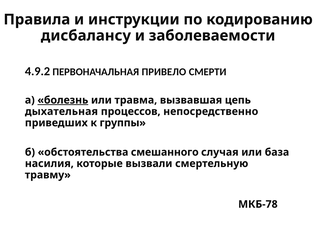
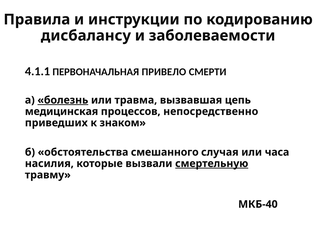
4.9.2: 4.9.2 -> 4.1.1 (37, 71)
дыхательная: дыхательная -> медицинская (62, 111)
группы: группы -> знаком (123, 123)
база: база -> часа (277, 152)
смертельную underline: none -> present (212, 164)
МКБ-78: МКБ-78 -> МКБ-40 (258, 204)
